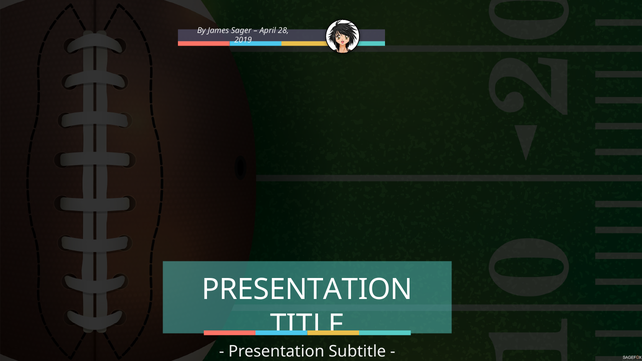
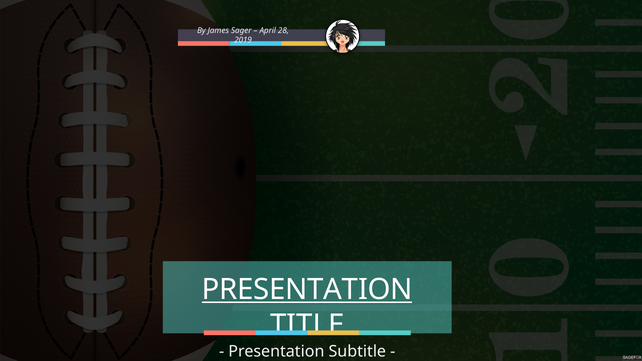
PRESENTATION underline: none -> present (307, 290)
